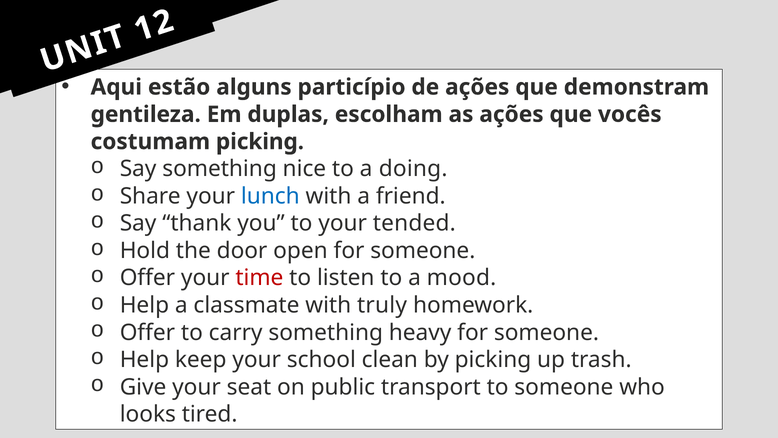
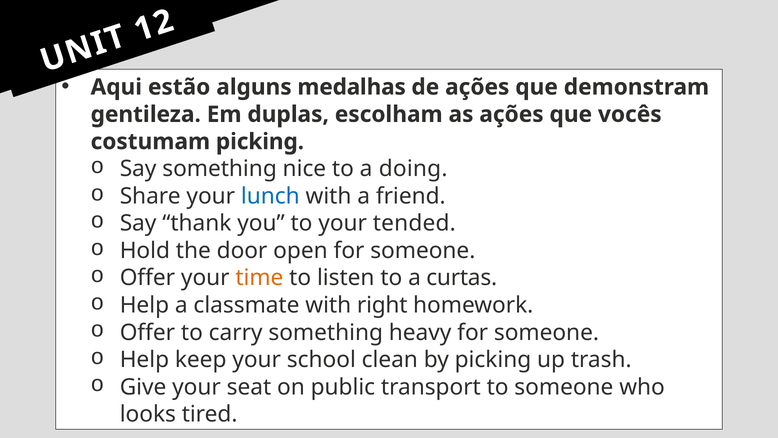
particípio: particípio -> medalhas (352, 87)
time colour: red -> orange (259, 278)
mood: mood -> curtas (462, 278)
truly: truly -> right (382, 305)
